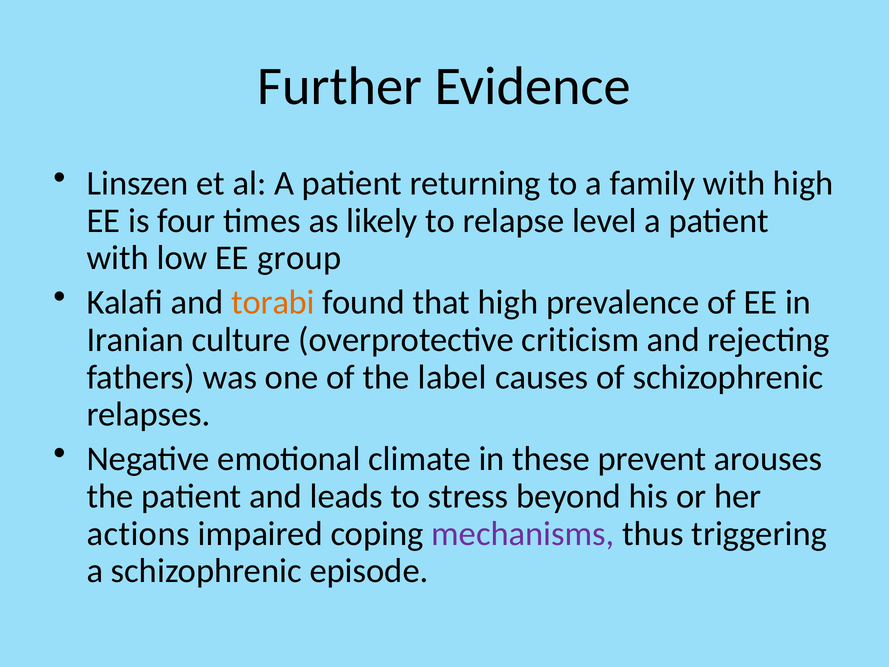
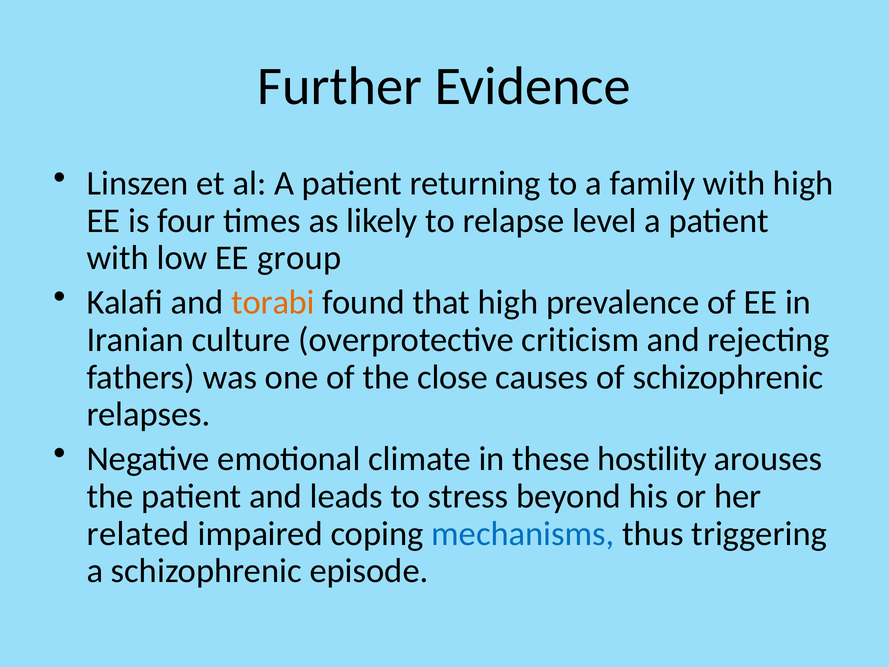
label: label -> close (453, 377)
prevent: prevent -> hostility (652, 459)
actions: actions -> related (138, 534)
mechanisms colour: purple -> blue (523, 534)
